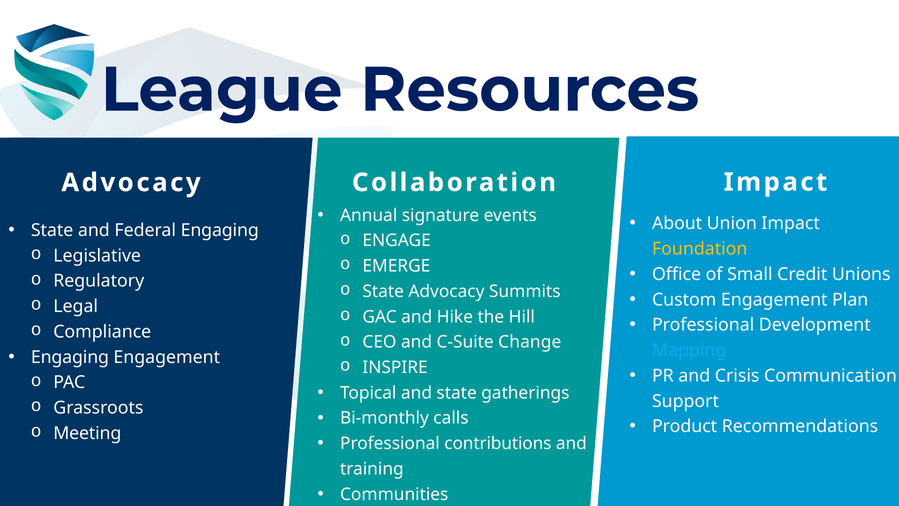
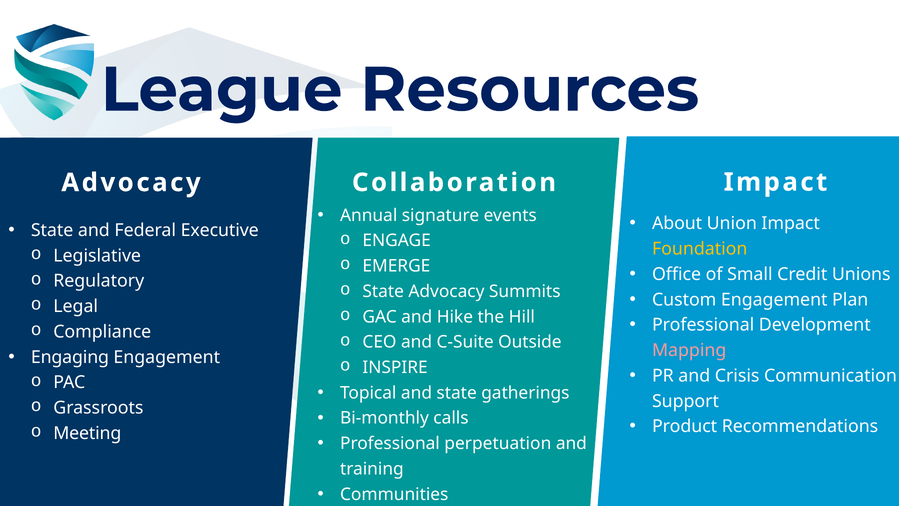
Federal Engaging: Engaging -> Executive (220, 230)
Change: Change -> Outside (530, 342)
Mapping colour: light blue -> pink (689, 350)
contributions: contributions -> perpetuation (498, 443)
